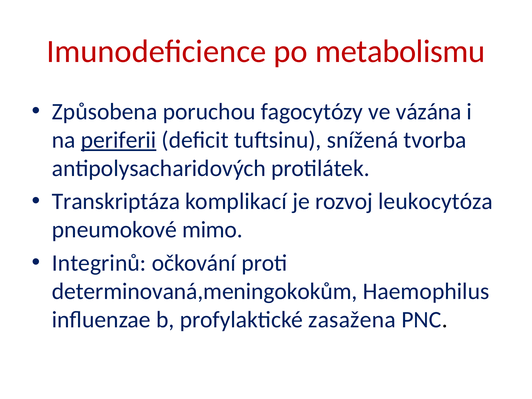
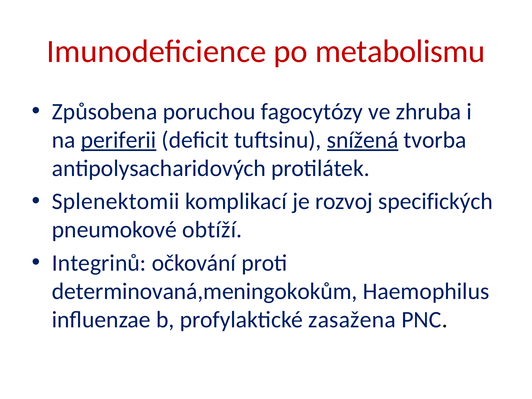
vázána: vázána -> zhruba (429, 112)
snížená underline: none -> present (363, 140)
Transkriptáza: Transkriptáza -> Splenektomii (116, 201)
leukocytóza: leukocytóza -> specifických (436, 201)
mimo: mimo -> obtíží (212, 230)
